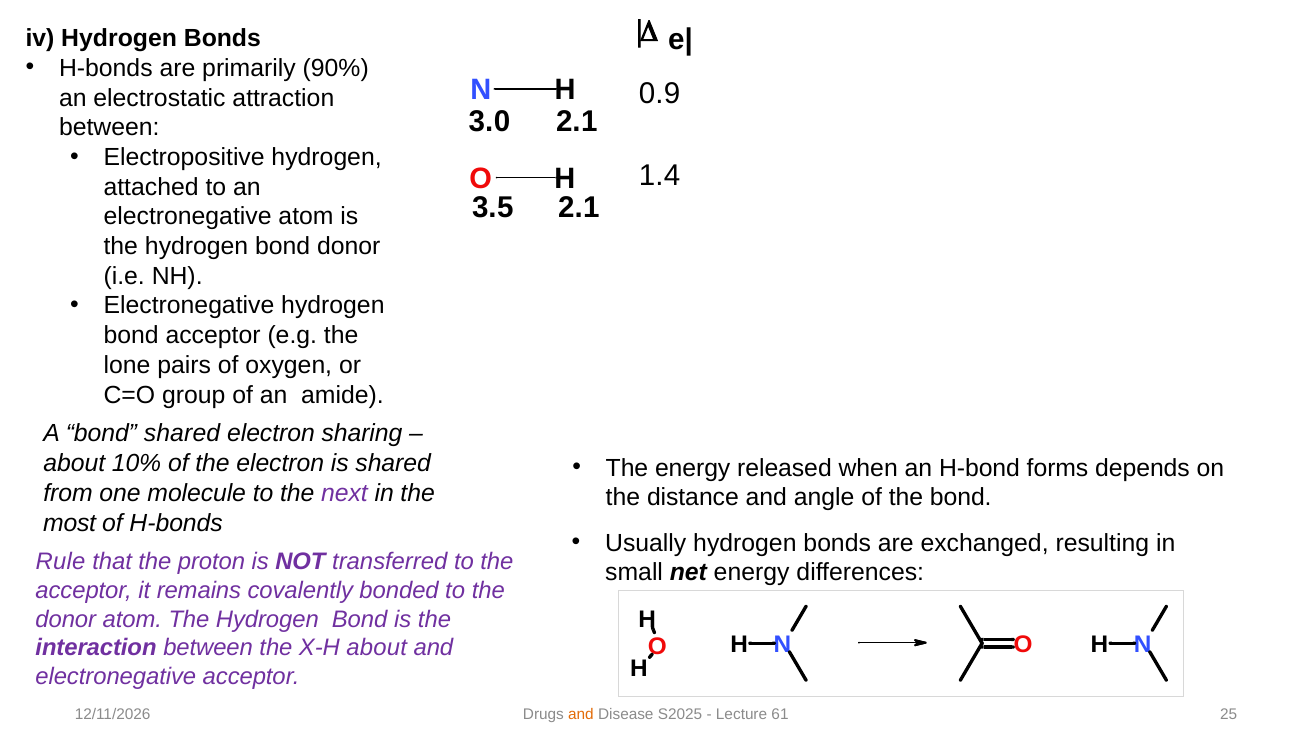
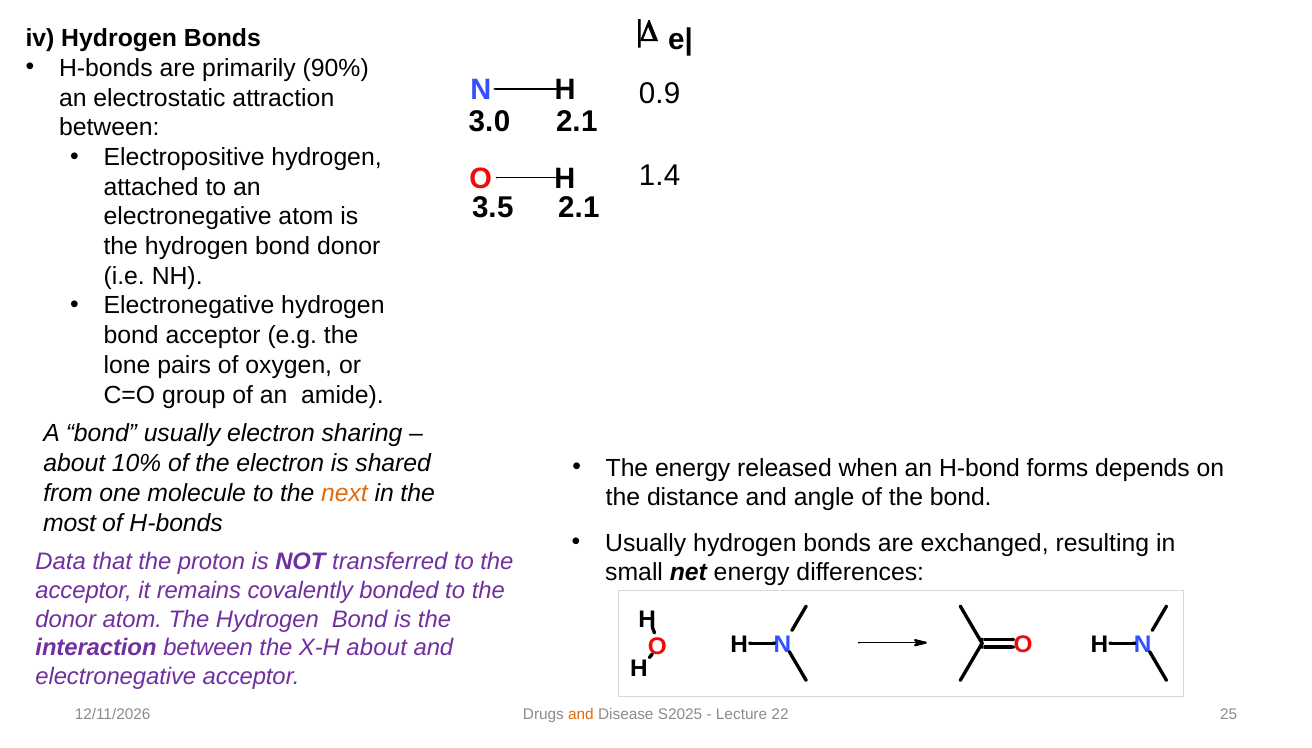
bond shared: shared -> usually (182, 434)
next colour: purple -> orange (345, 494)
Rule: Rule -> Data (61, 562)
61: 61 -> 22 (780, 715)
